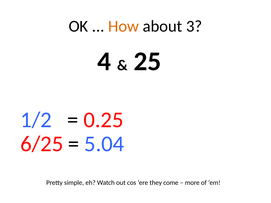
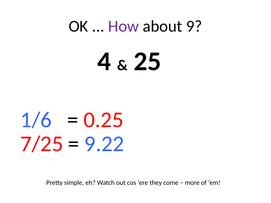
How colour: orange -> purple (124, 26)
3: 3 -> 9 (194, 26)
1/2: 1/2 -> 1/6 (36, 120)
6/25: 6/25 -> 7/25 (42, 144)
5.04: 5.04 -> 9.22 (104, 144)
